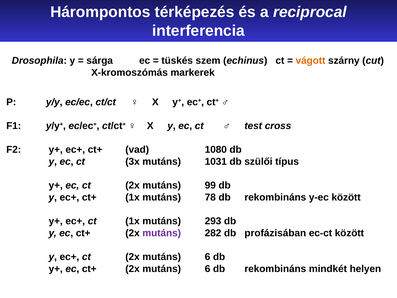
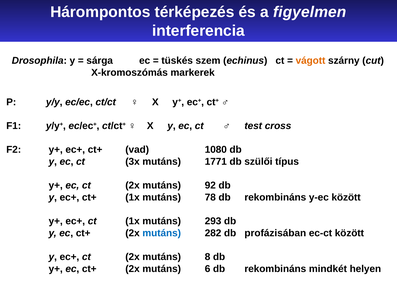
reciprocal: reciprocal -> figyelmen (310, 12)
1031: 1031 -> 1771 (216, 161)
99: 99 -> 92 (210, 185)
mutáns colour: purple -> blue (162, 233)
ct 2x mutáns 6: 6 -> 8 (208, 257)
